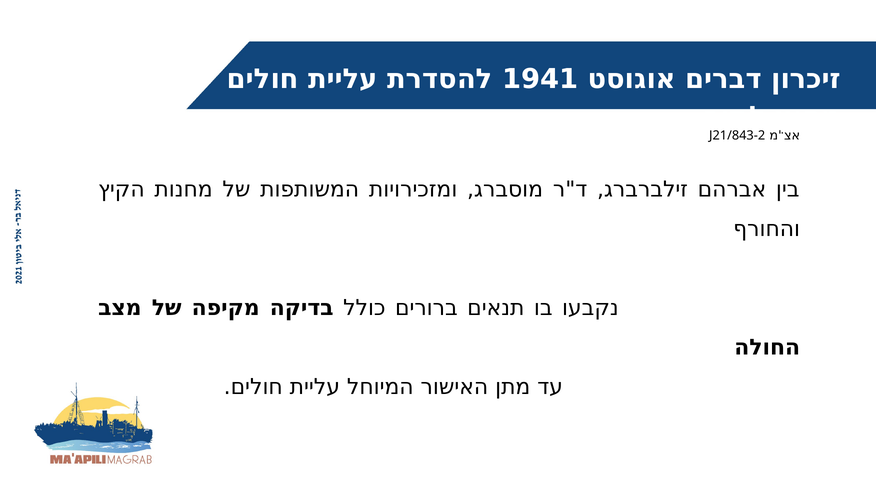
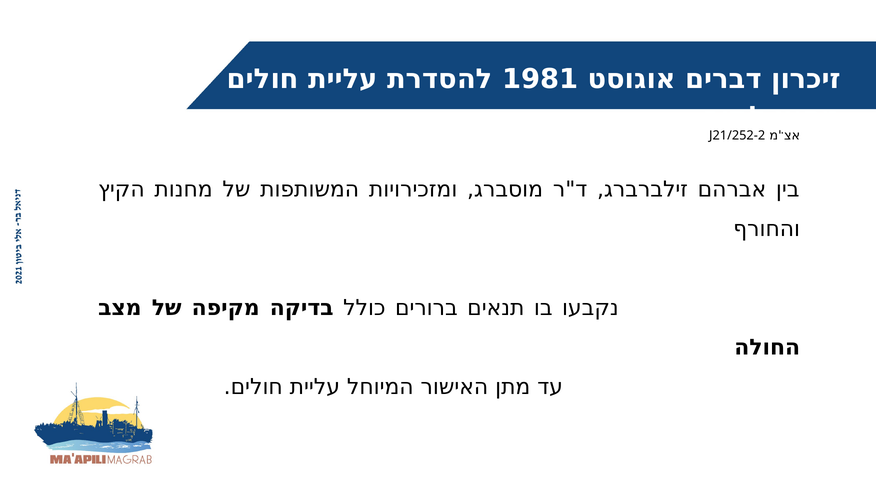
1941: 1941 -> 1981 (540, 79)
J21/843-2: J21/843-2 -> J21/252-2 (737, 136)
